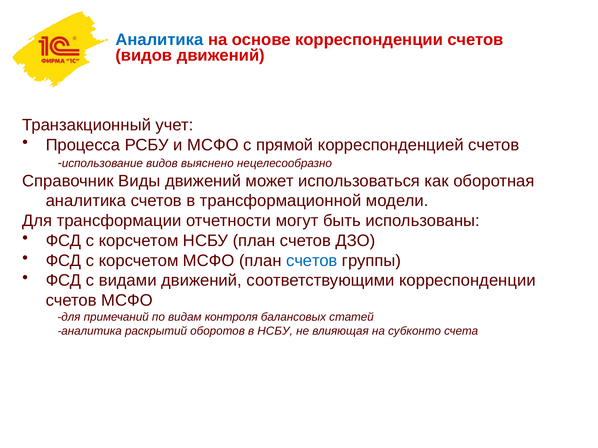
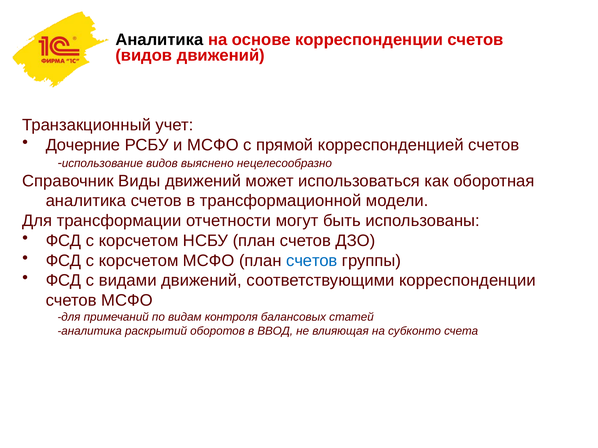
Аналитика colour: blue -> black (159, 40)
Процесса: Процесса -> Дочерние (83, 145)
в НСБУ: НСБУ -> ВВОД (275, 331)
